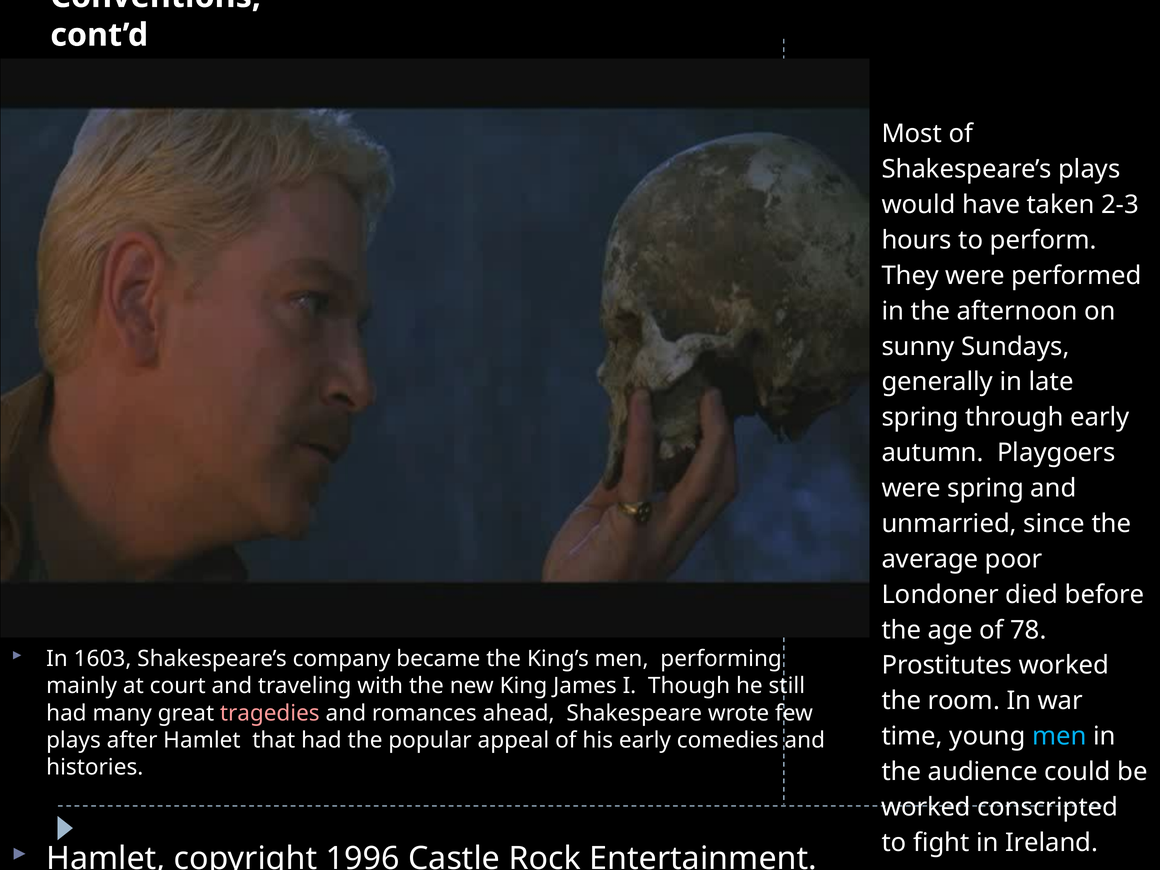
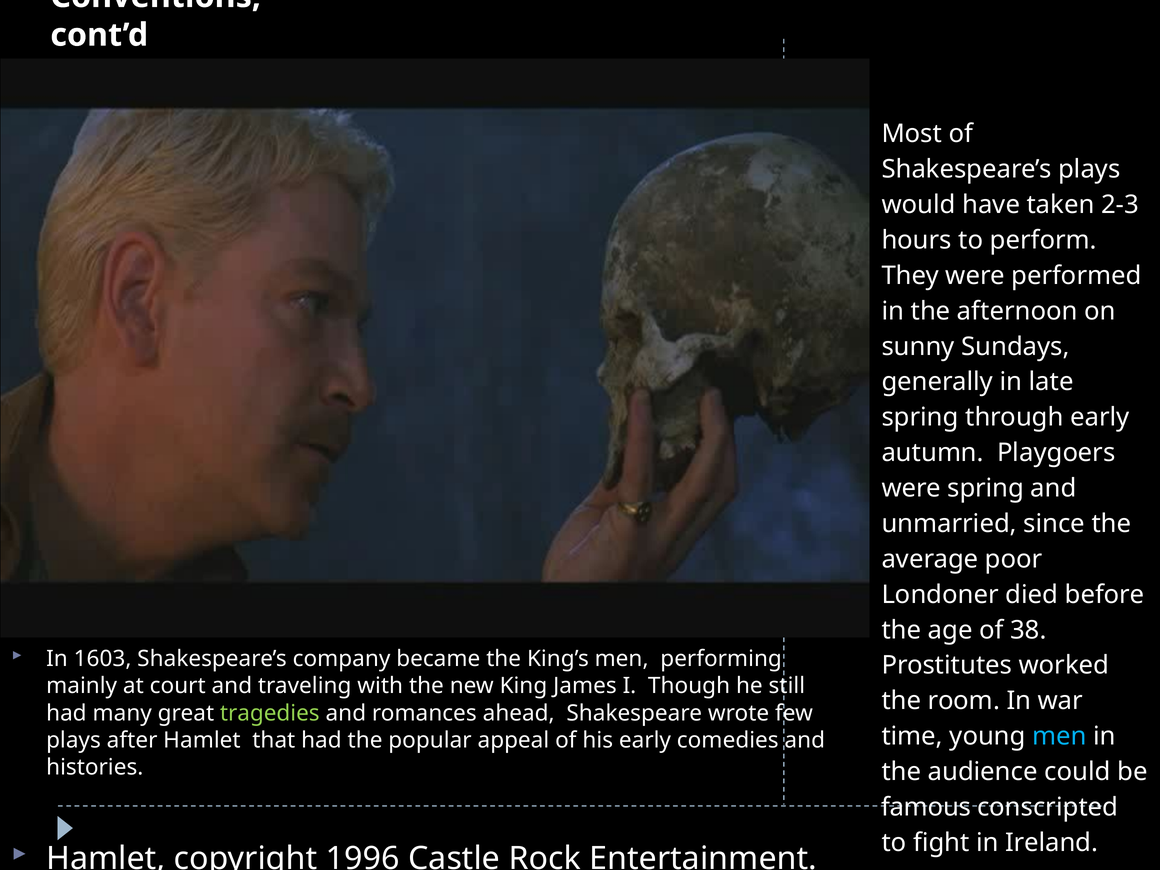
78: 78 -> 38 (1028, 630)
tragedies colour: pink -> light green (270, 713)
worked: worked -> famous (926, 807)
